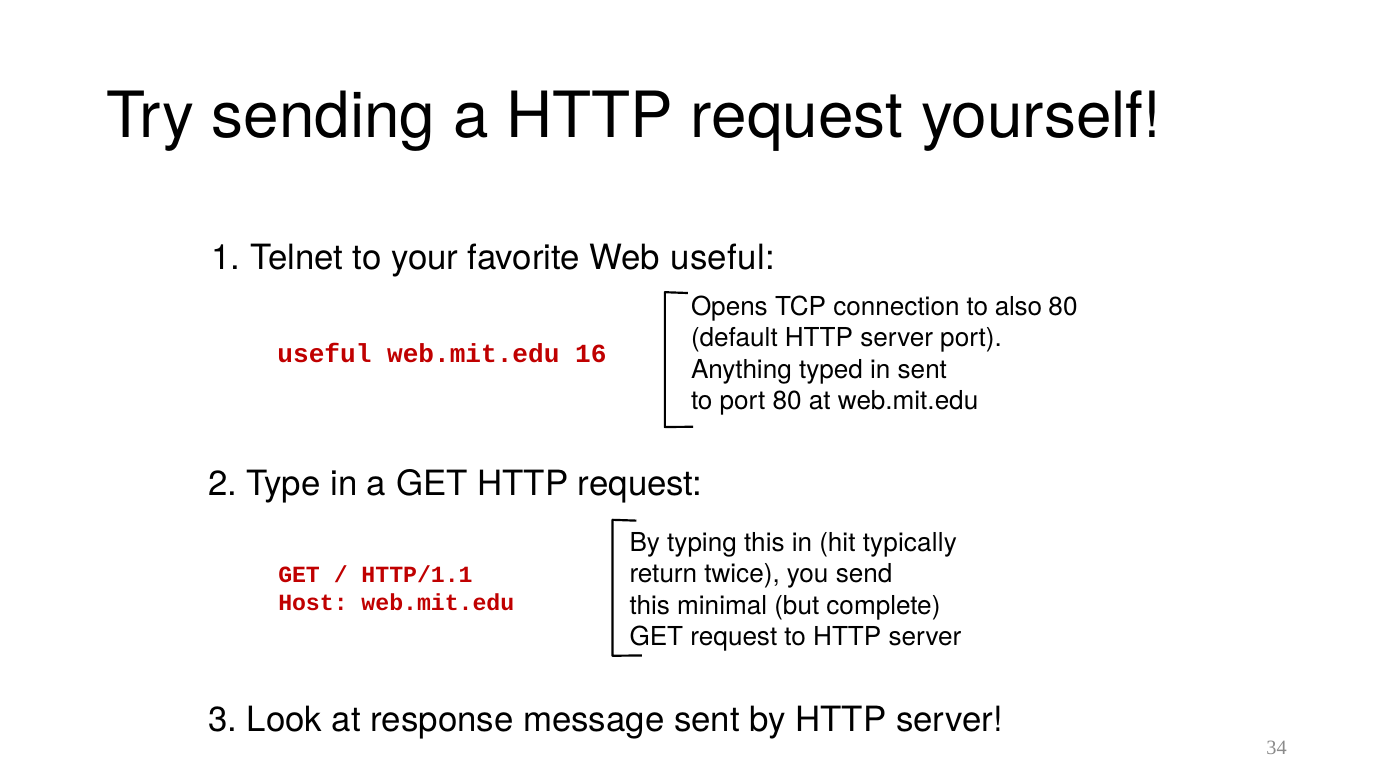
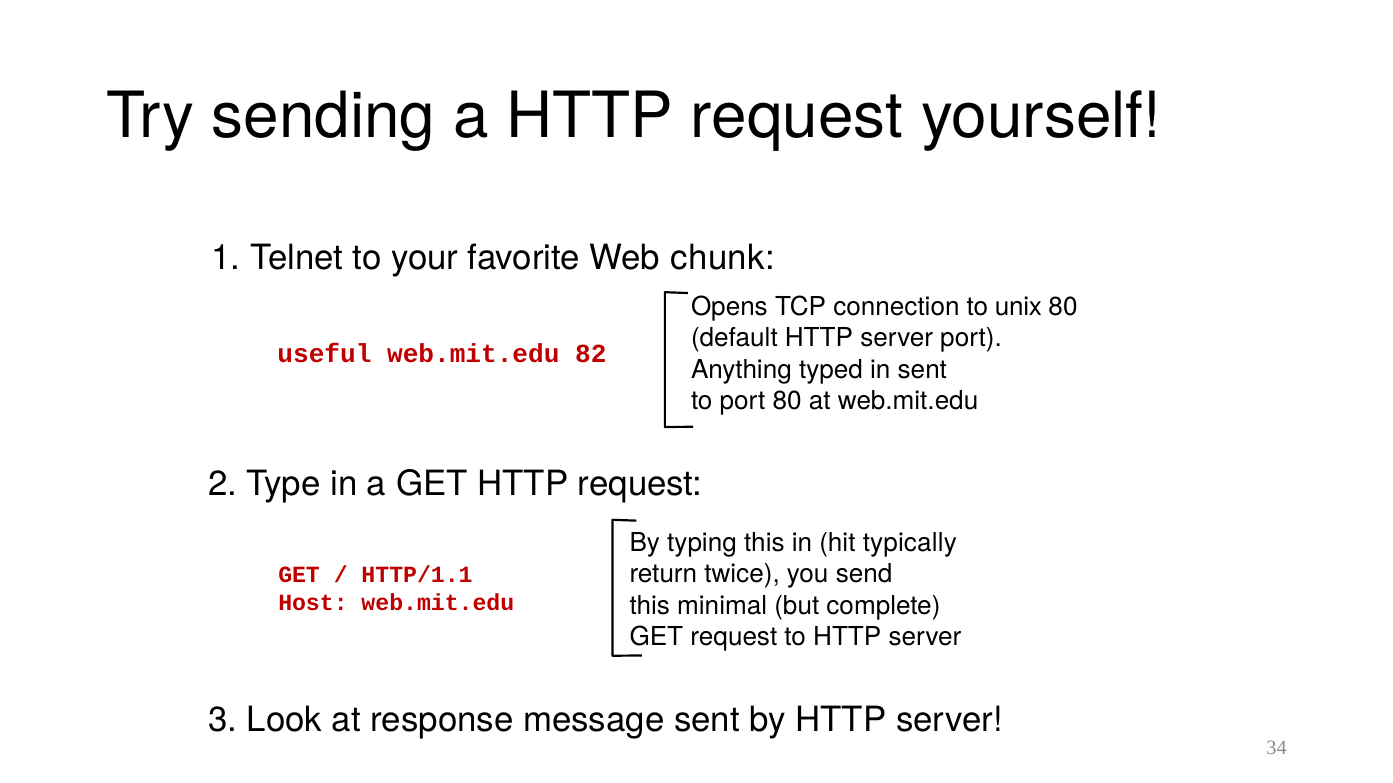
Web useful: useful -> chunk (723, 258)
also: also -> unix (1018, 307)
16: 16 -> 82 (591, 354)
